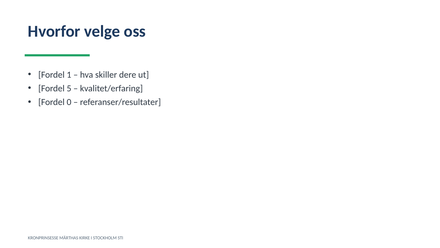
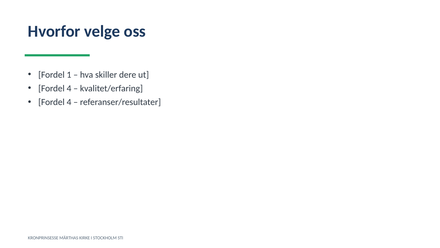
5: 5 -> 4 (69, 88)
0: 0 -> 4 (69, 102)
